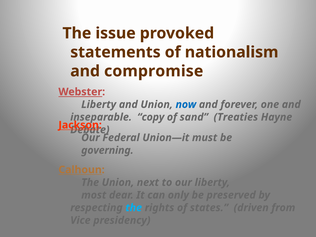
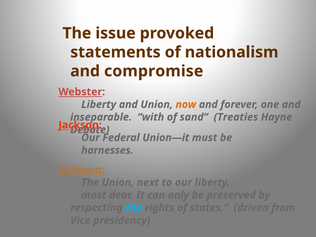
now colour: blue -> orange (186, 104)
copy: copy -> with (151, 117)
governing: governing -> harnesses (107, 150)
